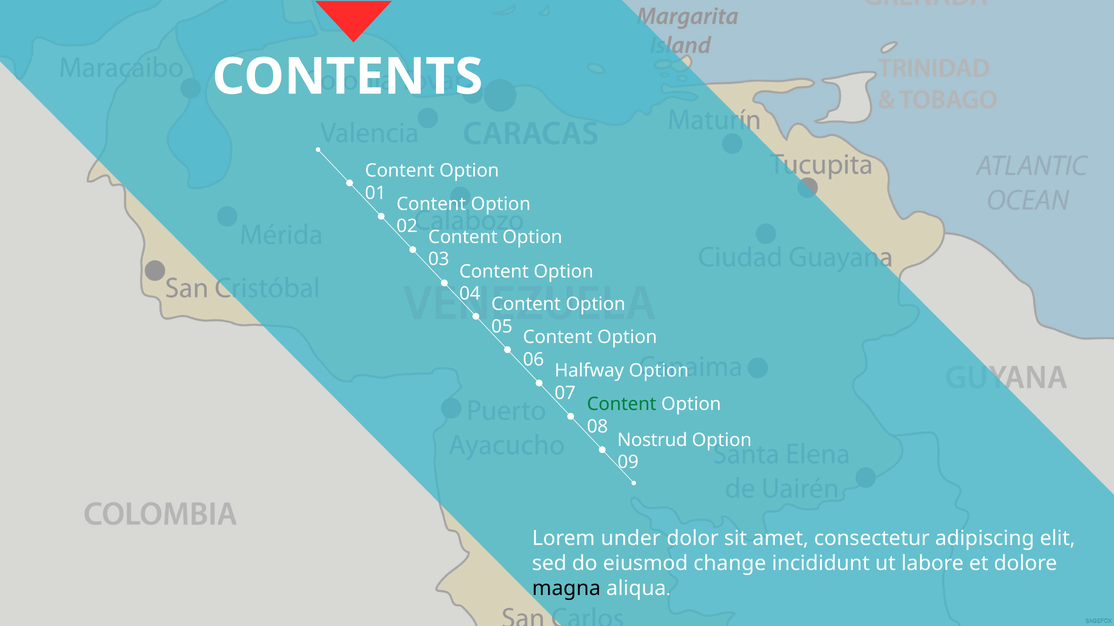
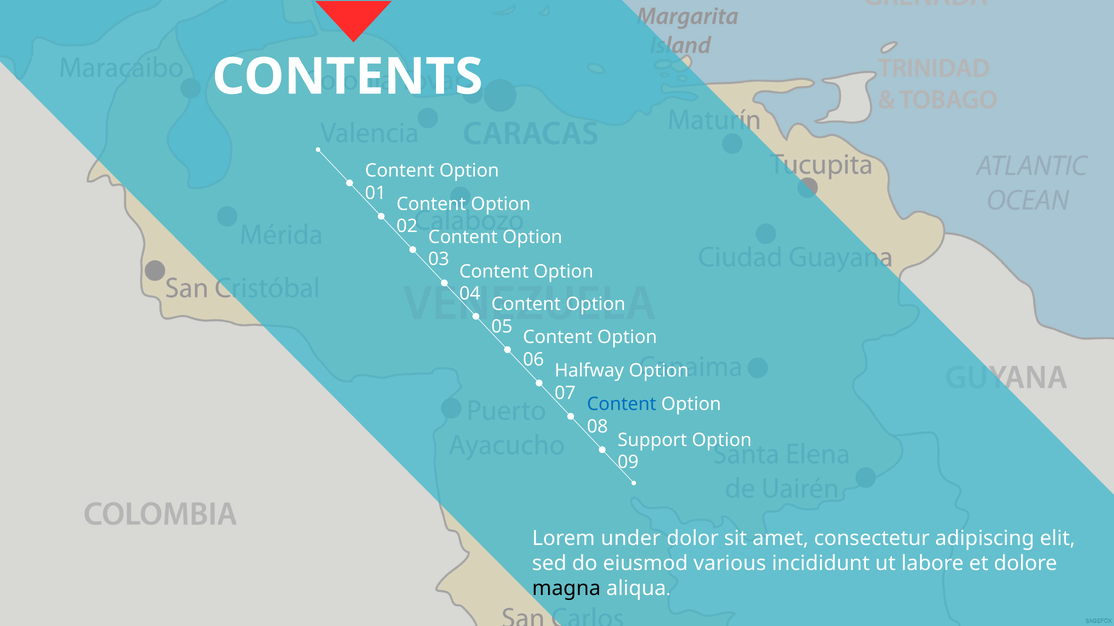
Content colour: green -> blue (622, 405)
Nostrud: Nostrud -> Support (652, 441)
change: change -> various (730, 564)
